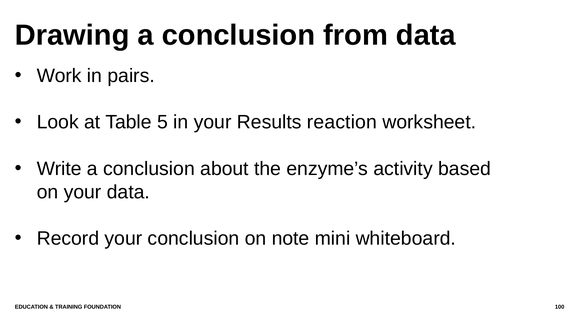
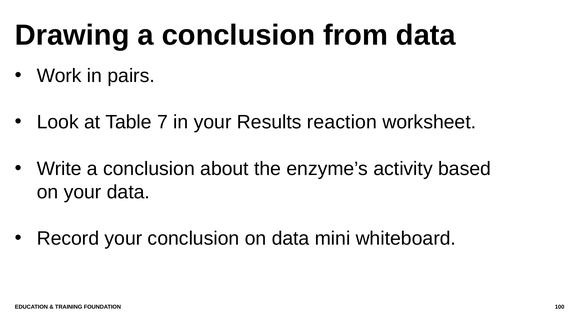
5: 5 -> 7 (163, 122)
on note: note -> data (291, 239)
